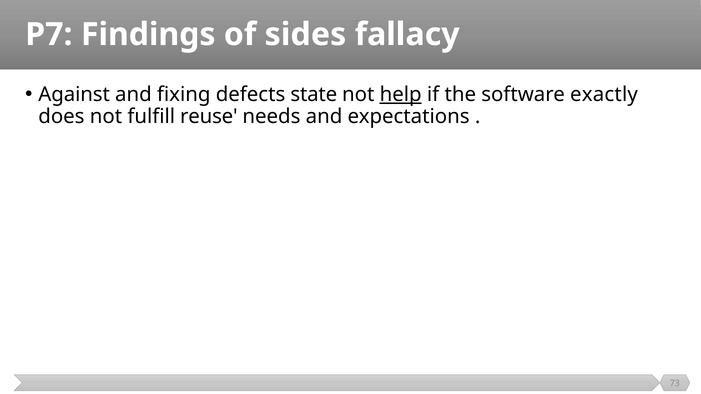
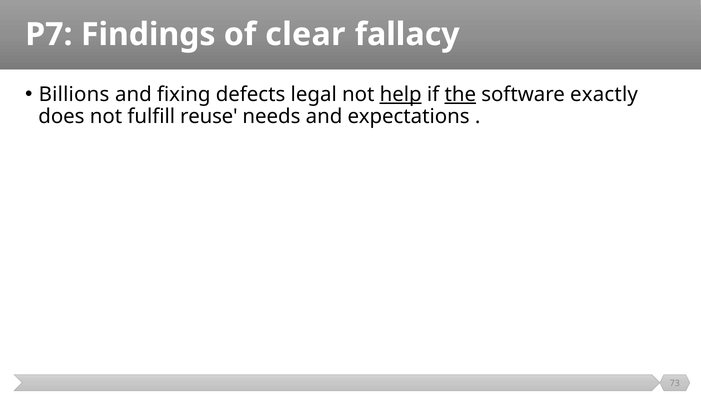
sides: sides -> clear (305, 35)
Against: Against -> Billions (74, 94)
state: state -> legal (314, 94)
the underline: none -> present (460, 94)
